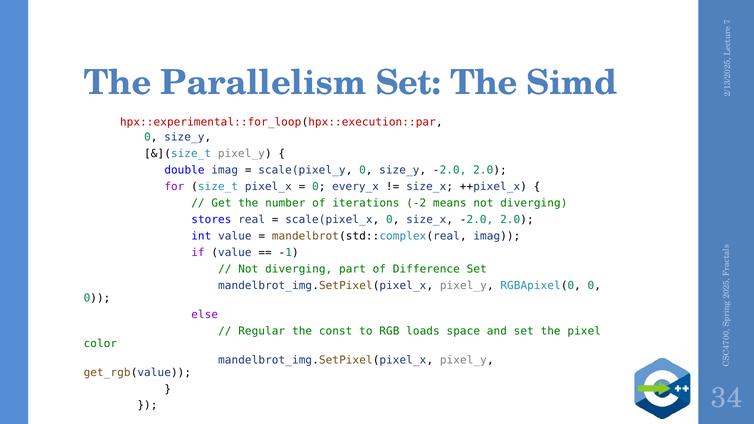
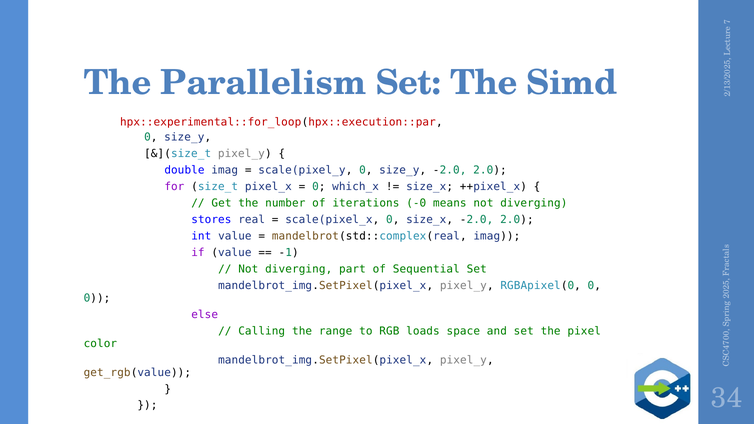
every_x: every_x -> which_x (356, 187)
-2: -2 -> -0 (416, 203)
Difference: Difference -> Sequential (426, 269)
Regular: Regular -> Calling (262, 331)
const: const -> range (336, 331)
